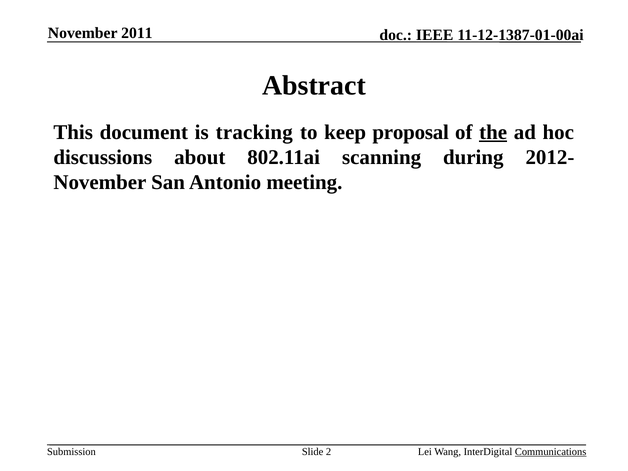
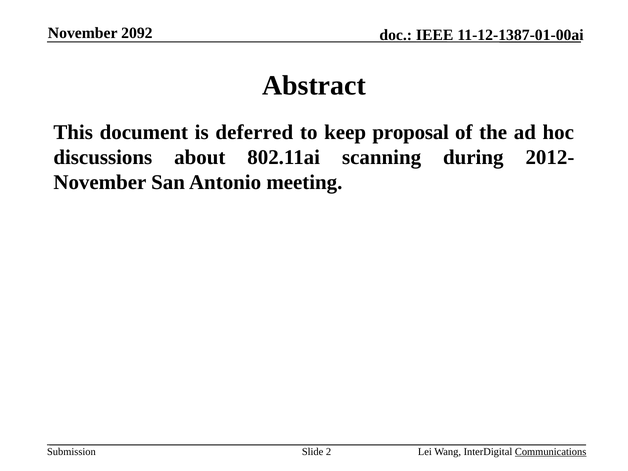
2011: 2011 -> 2092 (137, 33)
tracking: tracking -> deferred (254, 132)
the underline: present -> none (493, 132)
